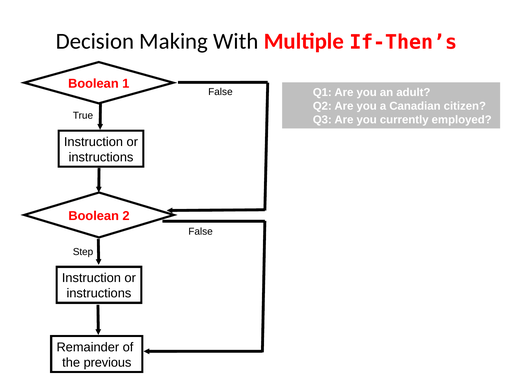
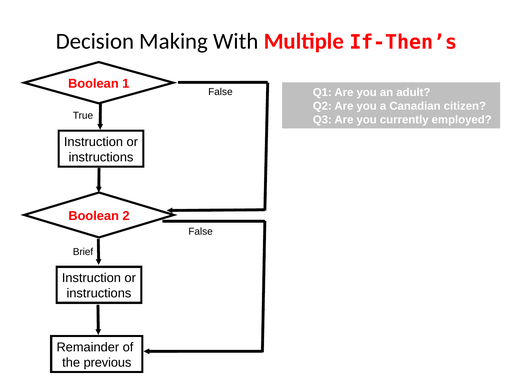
Step: Step -> Brief (83, 252)
